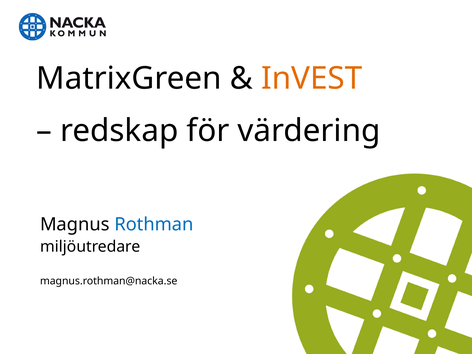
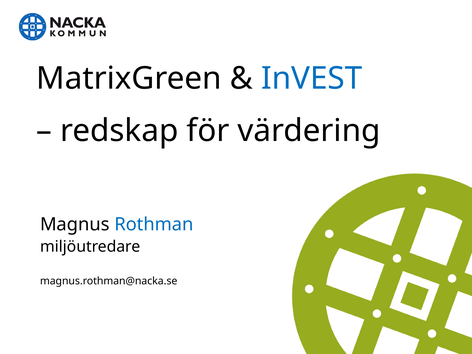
InVEST colour: orange -> blue (312, 78)
